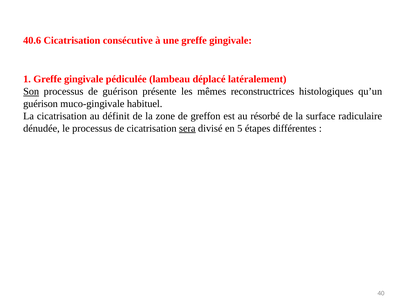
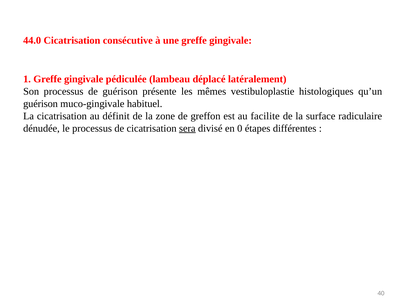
40.6: 40.6 -> 44.0 (32, 41)
Son underline: present -> none (31, 91)
reconstructrices: reconstructrices -> vestibuloplastie (263, 91)
résorbé: résorbé -> facilite (265, 116)
5: 5 -> 0 (240, 128)
